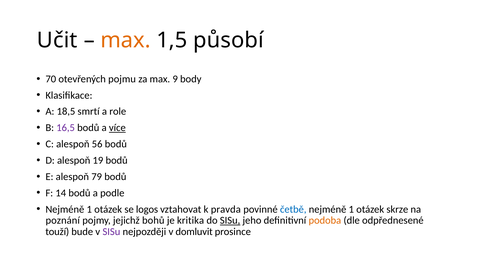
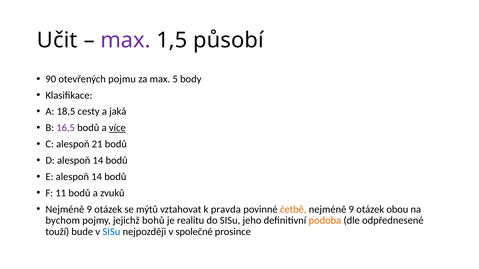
max colour: orange -> purple (126, 40)
70: 70 -> 90 (51, 79)
9: 9 -> 5 (175, 79)
smrtí: smrtí -> cesty (89, 112)
role: role -> jaká (118, 112)
56: 56 -> 21 (97, 144)
D alespoň 19: 19 -> 14 (98, 161)
E alespoň 79: 79 -> 14 (97, 177)
14: 14 -> 11 (61, 193)
podle: podle -> zvuků (112, 193)
1: 1 -> 9 (89, 210)
logos: logos -> mýtů (147, 210)
četbě colour: blue -> orange (293, 210)
1: 1 -> 9 (351, 210)
skrze: skrze -> obou (397, 210)
poznání: poznání -> bychom (63, 221)
kritika: kritika -> realitu (191, 221)
SISu underline: present -> none (230, 221)
SISu colour: purple -> blue (111, 232)
domluvit: domluvit -> společné (194, 232)
